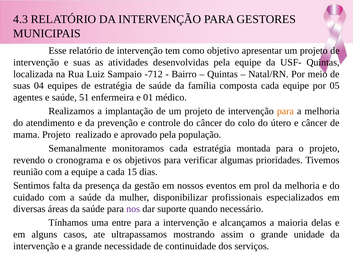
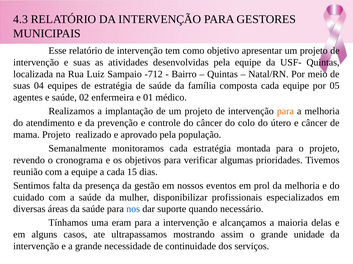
51: 51 -> 02 (84, 98)
nos colour: purple -> blue (133, 210)
entre: entre -> eram (121, 223)
